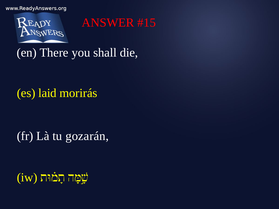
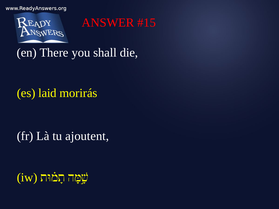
gozarán: gozarán -> ajoutent (87, 136)
